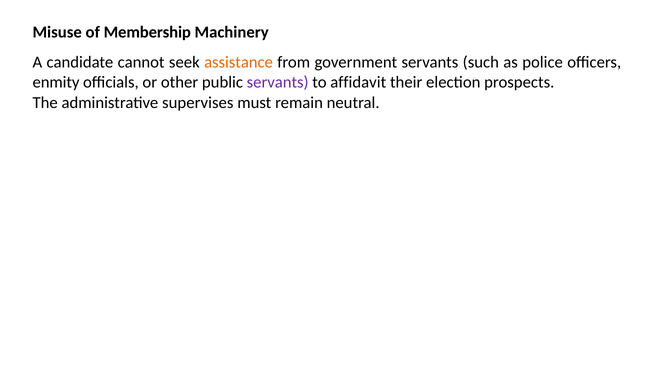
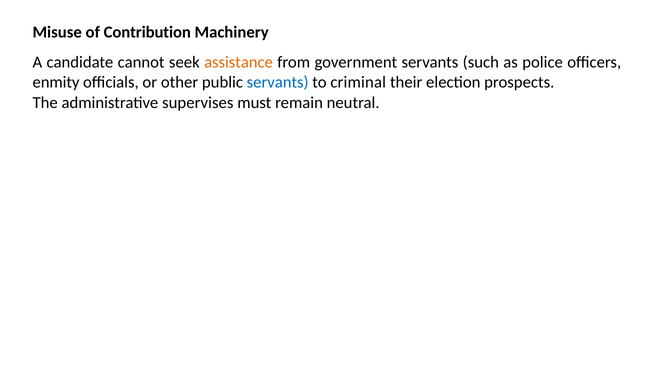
Membership: Membership -> Contribution (147, 32)
servants colour: purple -> blue (278, 82)
affidavit: affidavit -> criminal (358, 82)
